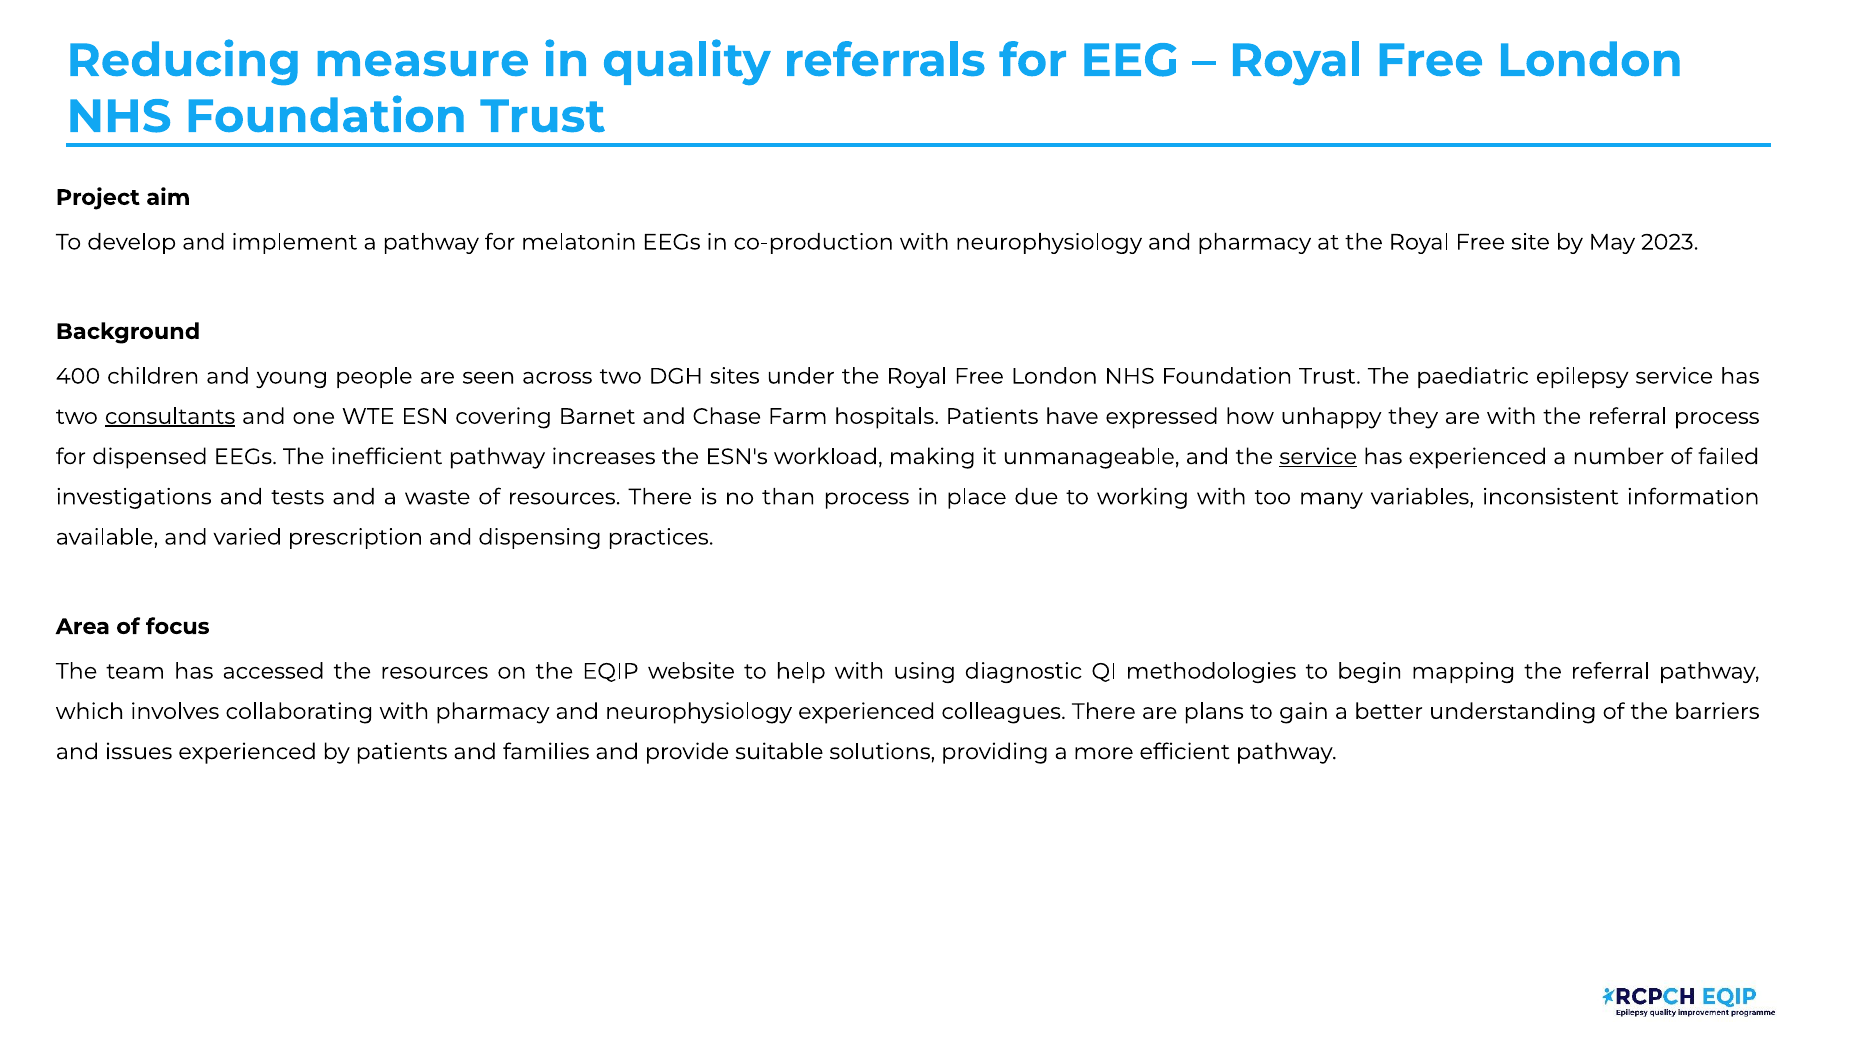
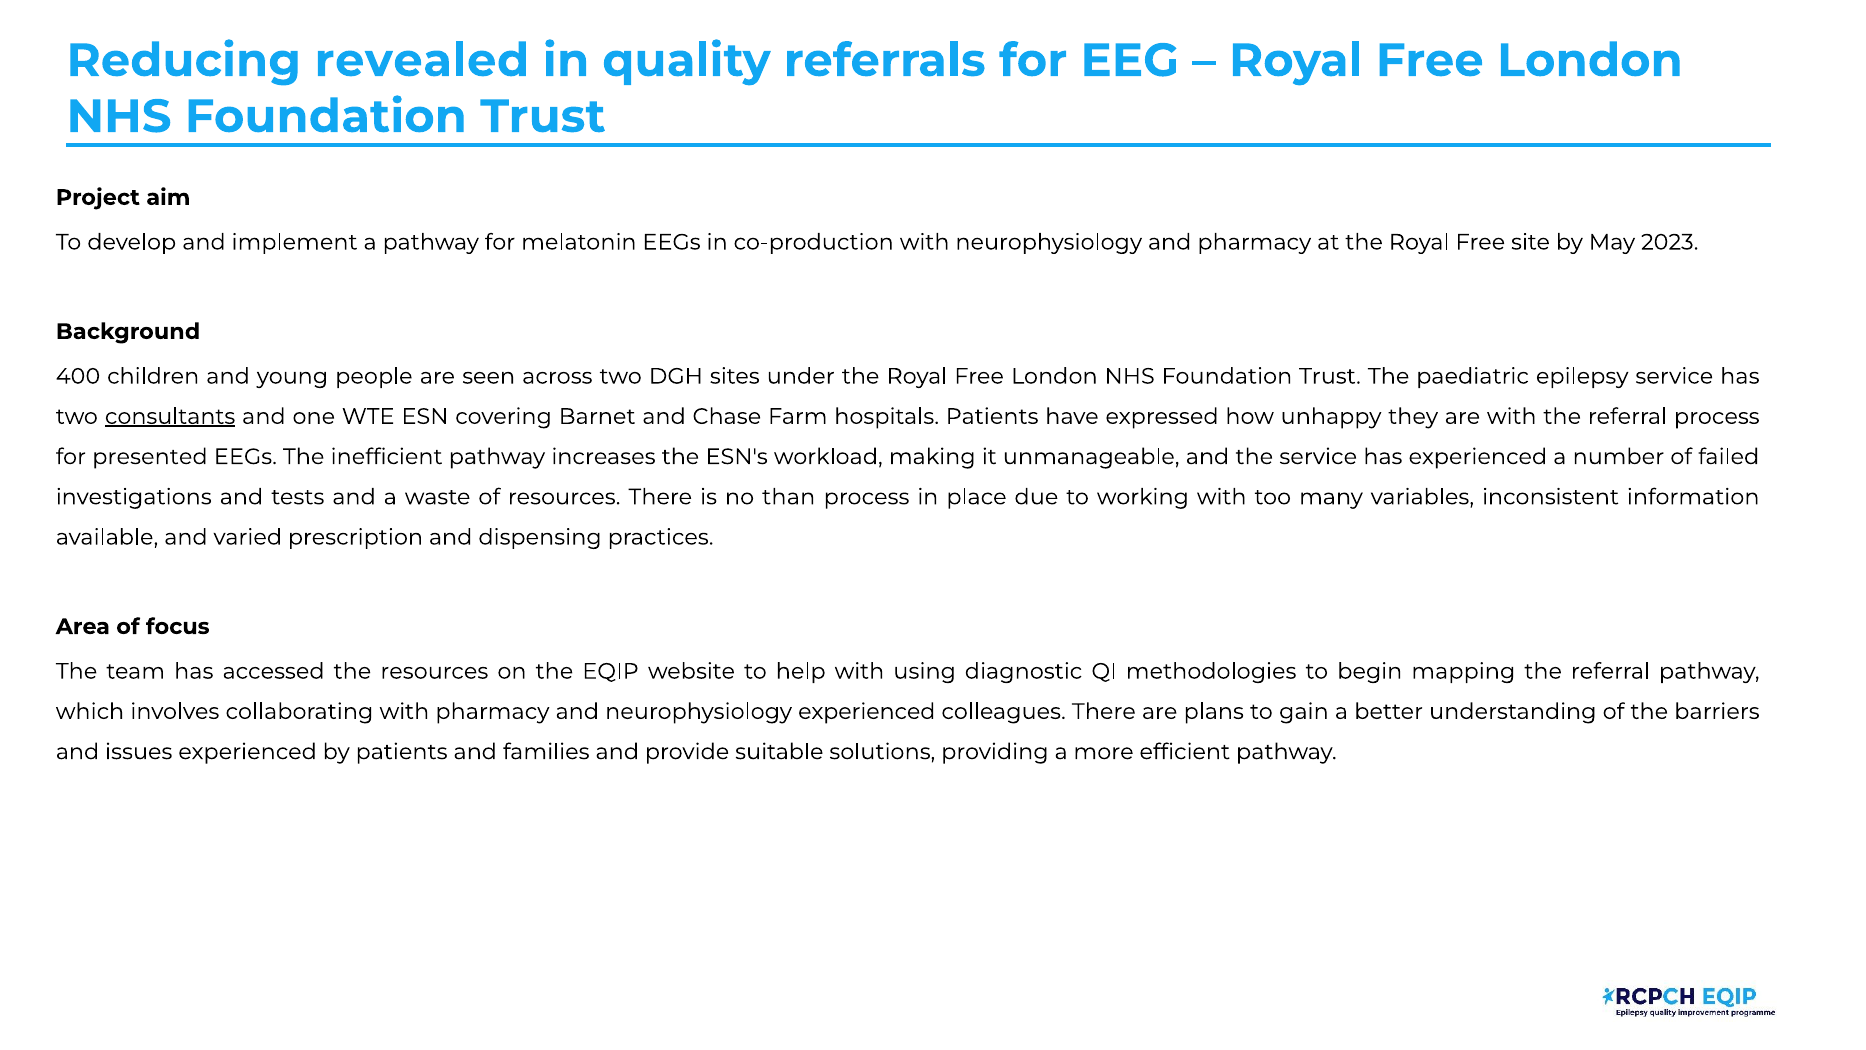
measure: measure -> revealed (422, 61)
dispensed: dispensed -> presented (150, 457)
service underline: present -> none (1318, 457)
